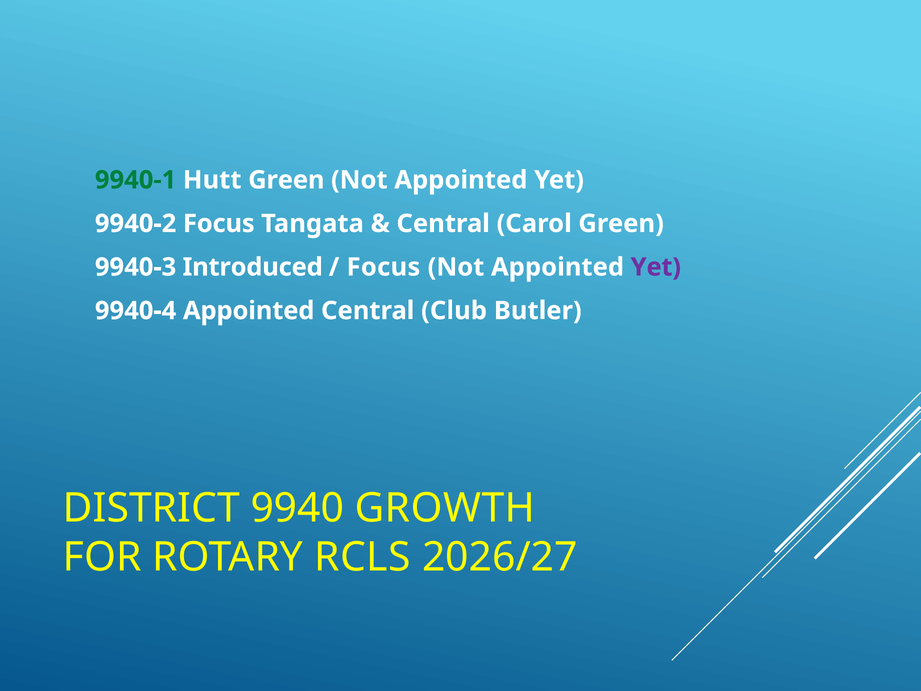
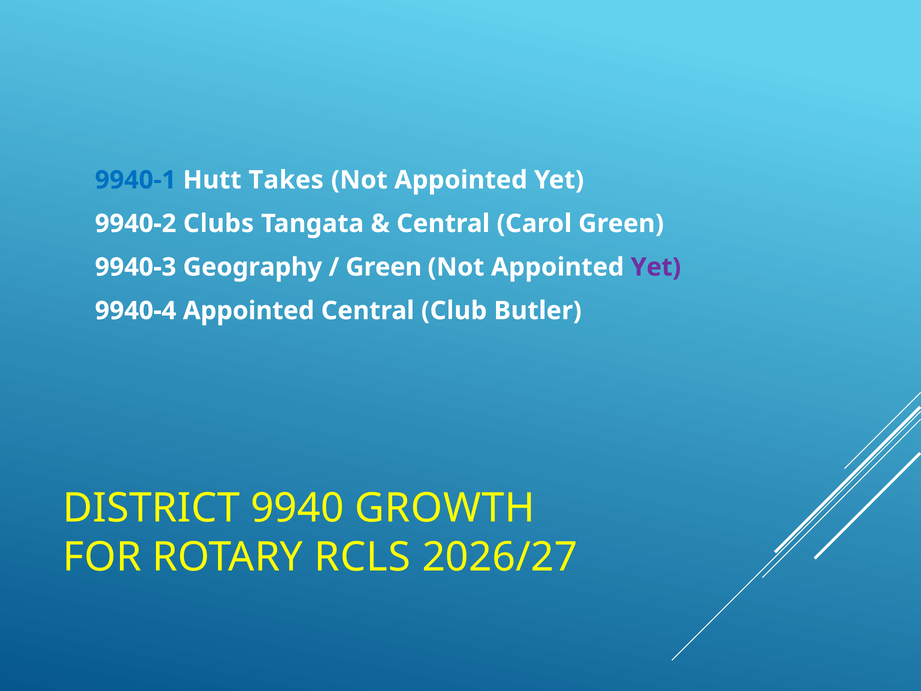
9940-1 colour: green -> blue (136, 180)
Hutt Green: Green -> Takes (286, 180)
9940-2 Focus: Focus -> Clubs (219, 224)
Introduced: Introduced -> Geography (253, 267)
Focus: Focus -> Green (384, 267)
